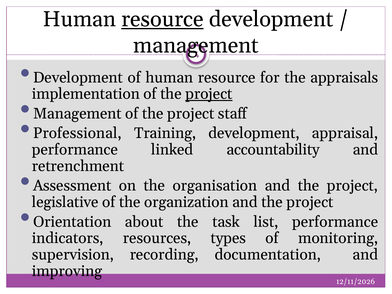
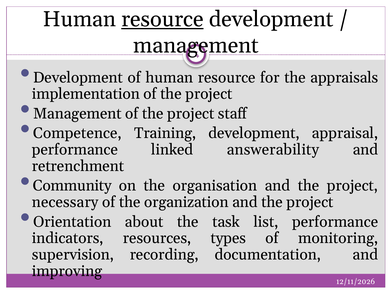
project underline: present -> none (209, 94)
Professional: Professional -> Competence (77, 133)
accountability: accountability -> answerability (273, 150)
Assessment: Assessment -> Community (72, 186)
legislative: legislative -> necessary (65, 202)
